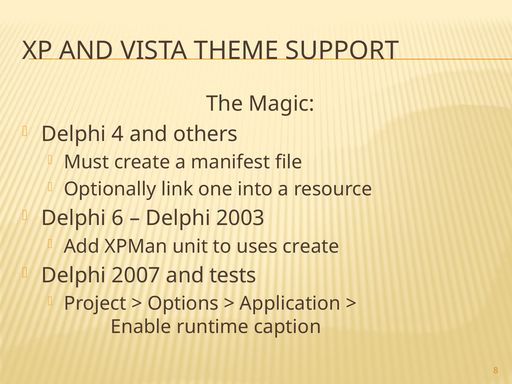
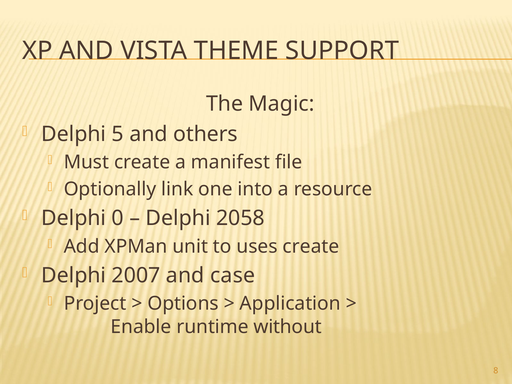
4: 4 -> 5 (118, 134)
6: 6 -> 0 (118, 218)
2003: 2003 -> 2058 (240, 218)
tests: tests -> case (233, 275)
caption: caption -> without (288, 327)
